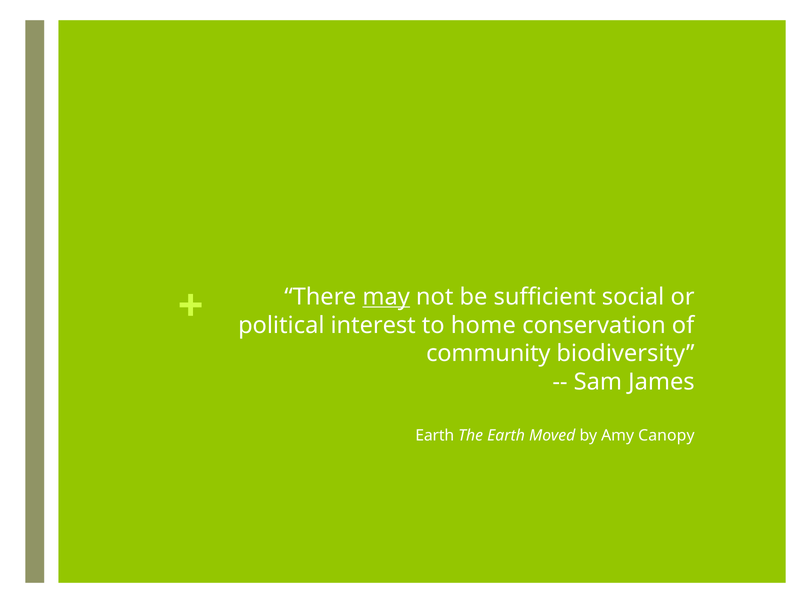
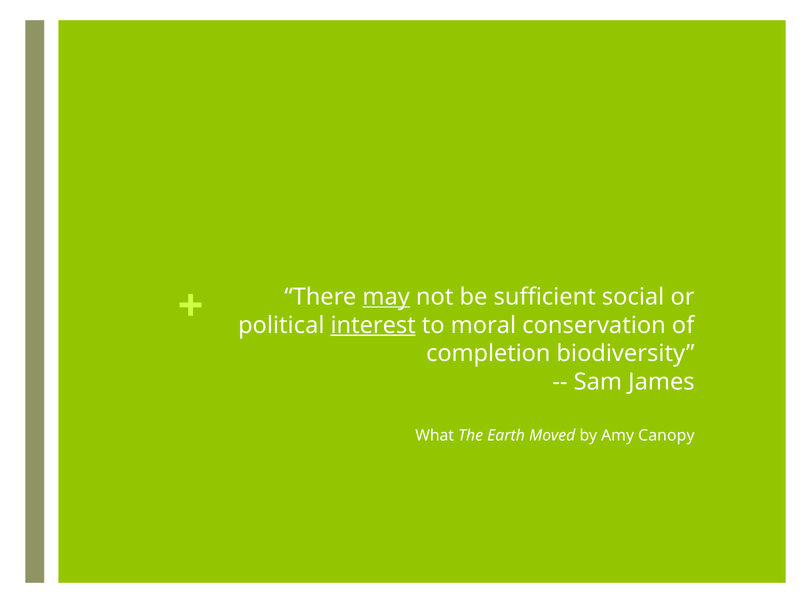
interest underline: none -> present (373, 325)
home: home -> moral (483, 325)
community: community -> completion (488, 354)
Earth: Earth -> What (435, 436)
